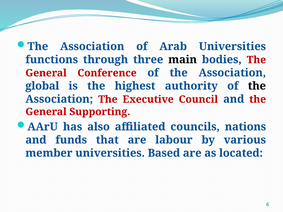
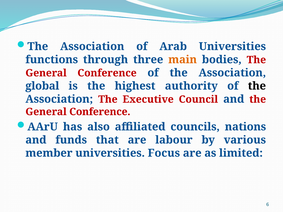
main colour: black -> orange (183, 60)
Supporting: Supporting -> Conference (100, 112)
Based: Based -> Focus (164, 153)
located: located -> limited (241, 153)
